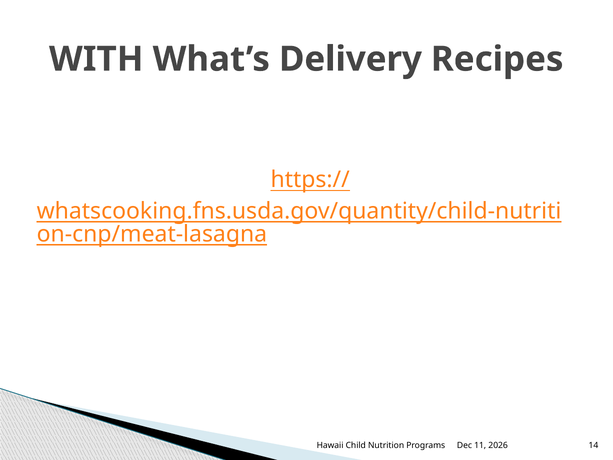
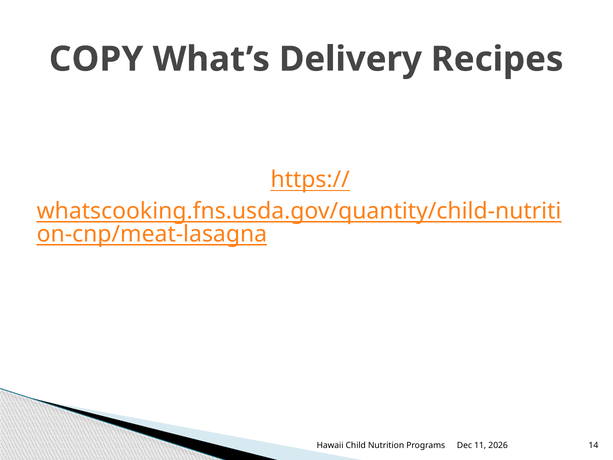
WITH: WITH -> COPY (96, 59)
